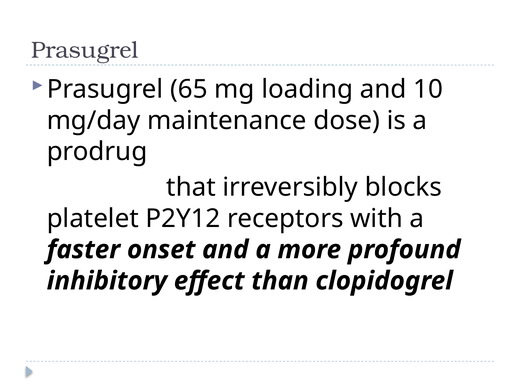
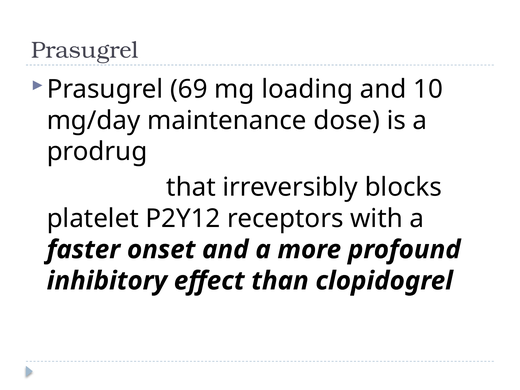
65: 65 -> 69 (189, 89)
